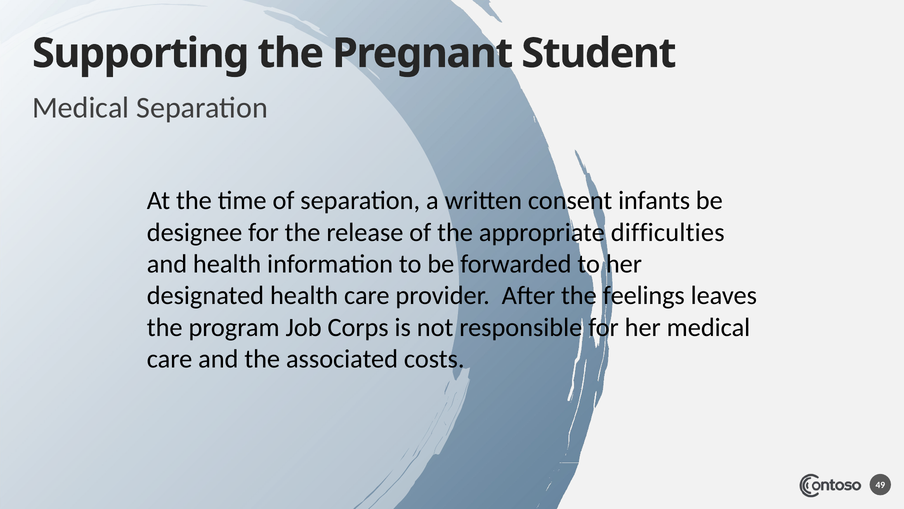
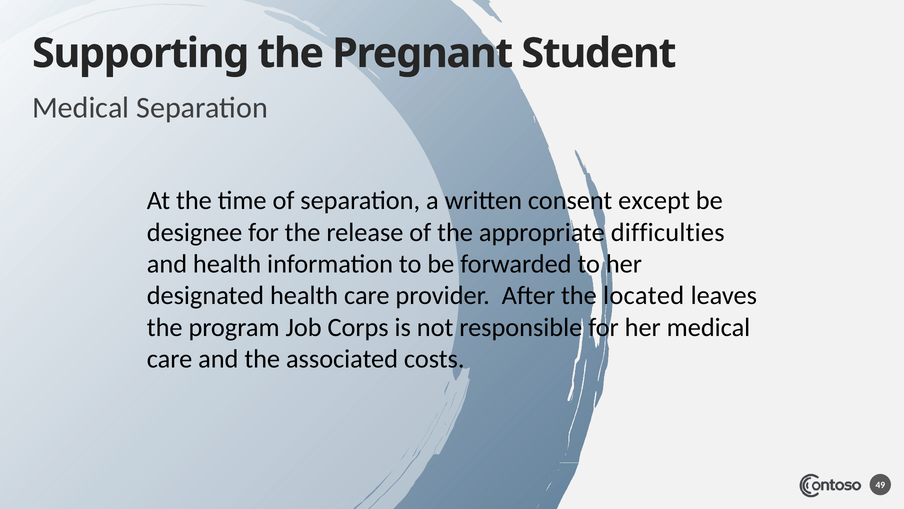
infants: infants -> except (654, 201)
feelings: feelings -> located (644, 295)
